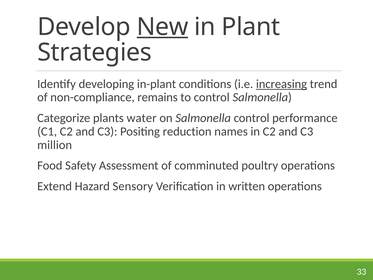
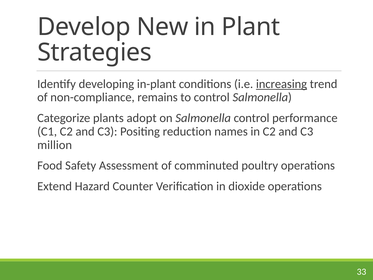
New underline: present -> none (163, 27)
water: water -> adopt (142, 118)
Sensory: Sensory -> Counter (133, 186)
written: written -> dioxide (247, 186)
